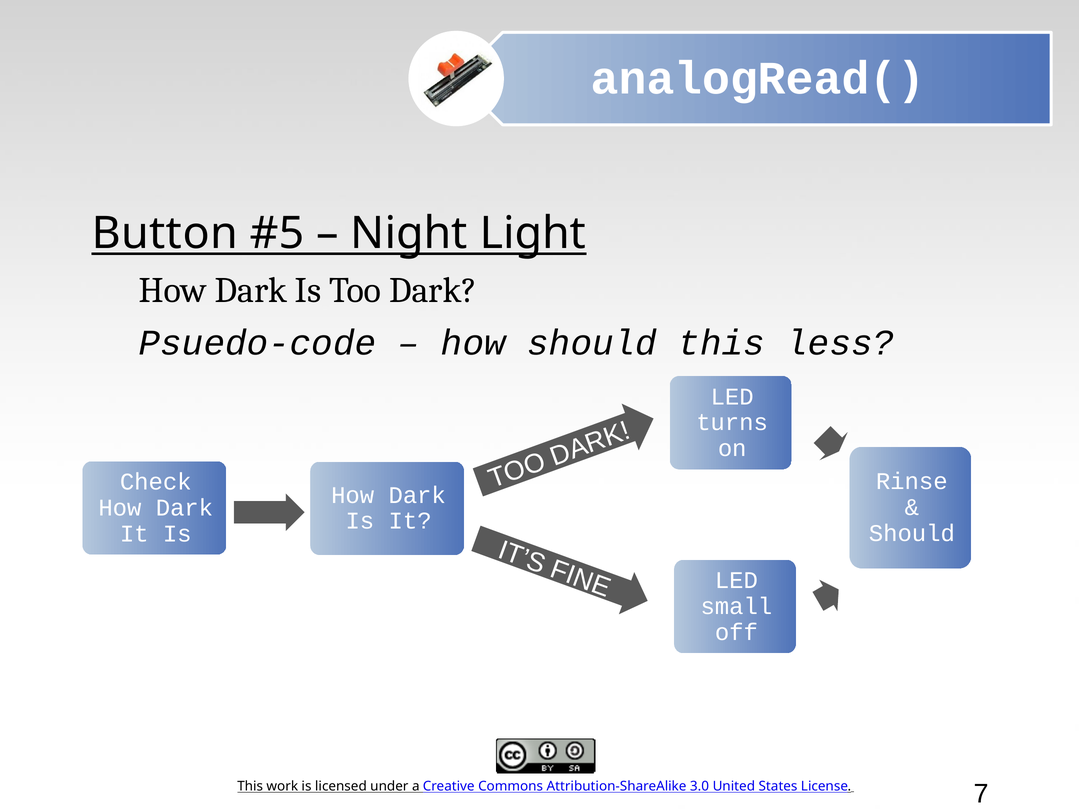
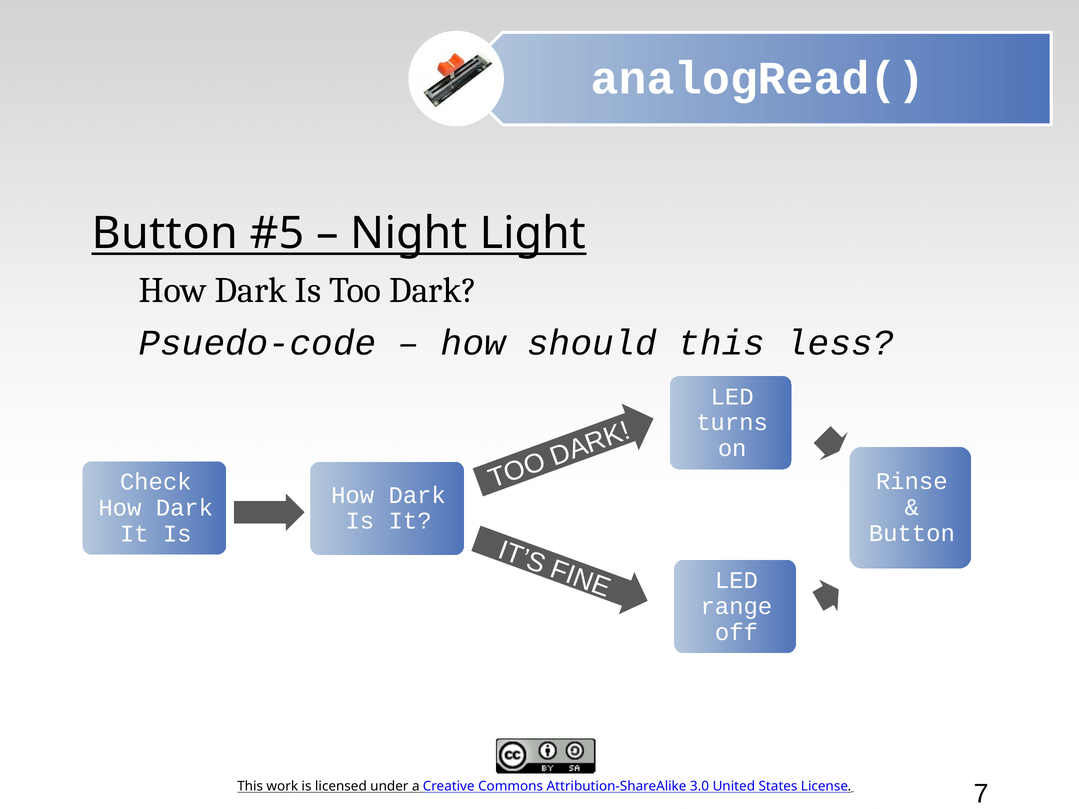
Should: Should -> Button (912, 533)
small: small -> range (736, 607)
